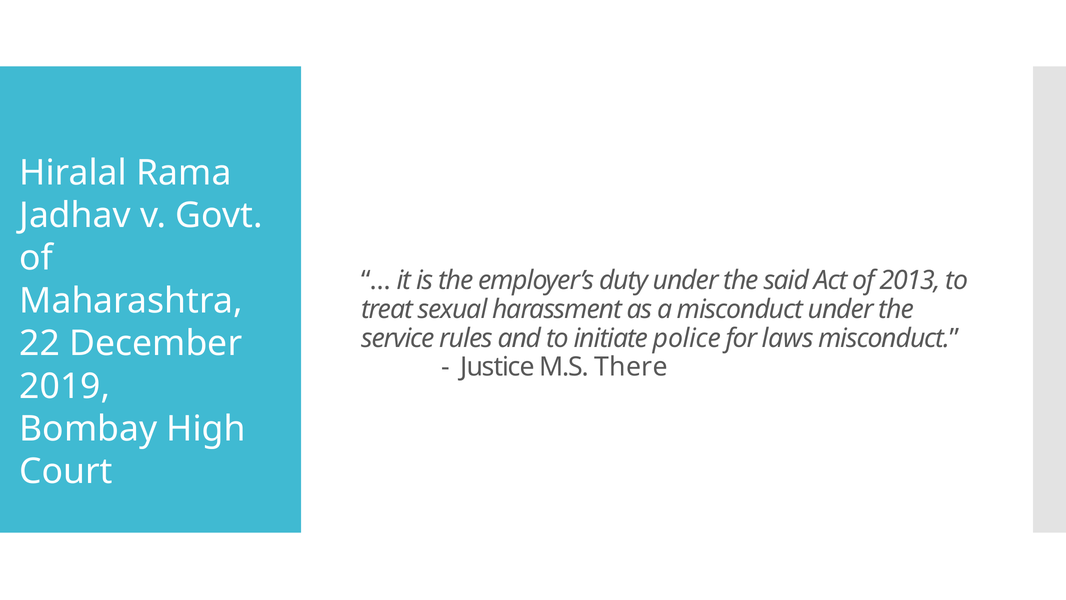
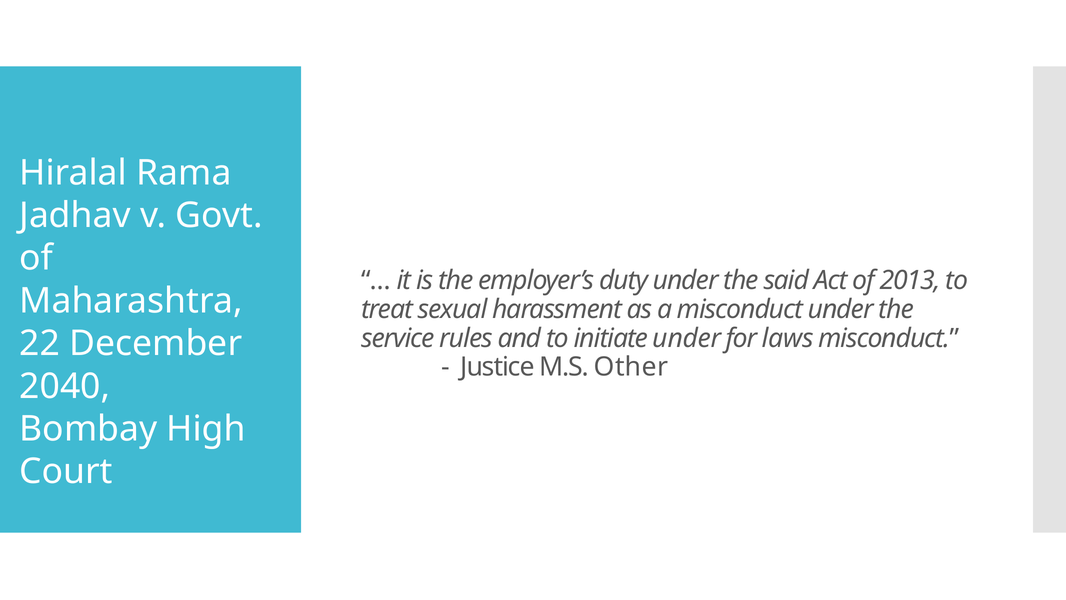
initiate police: police -> under (687, 338)
There: There -> Other (631, 367)
2019: 2019 -> 2040 (65, 386)
